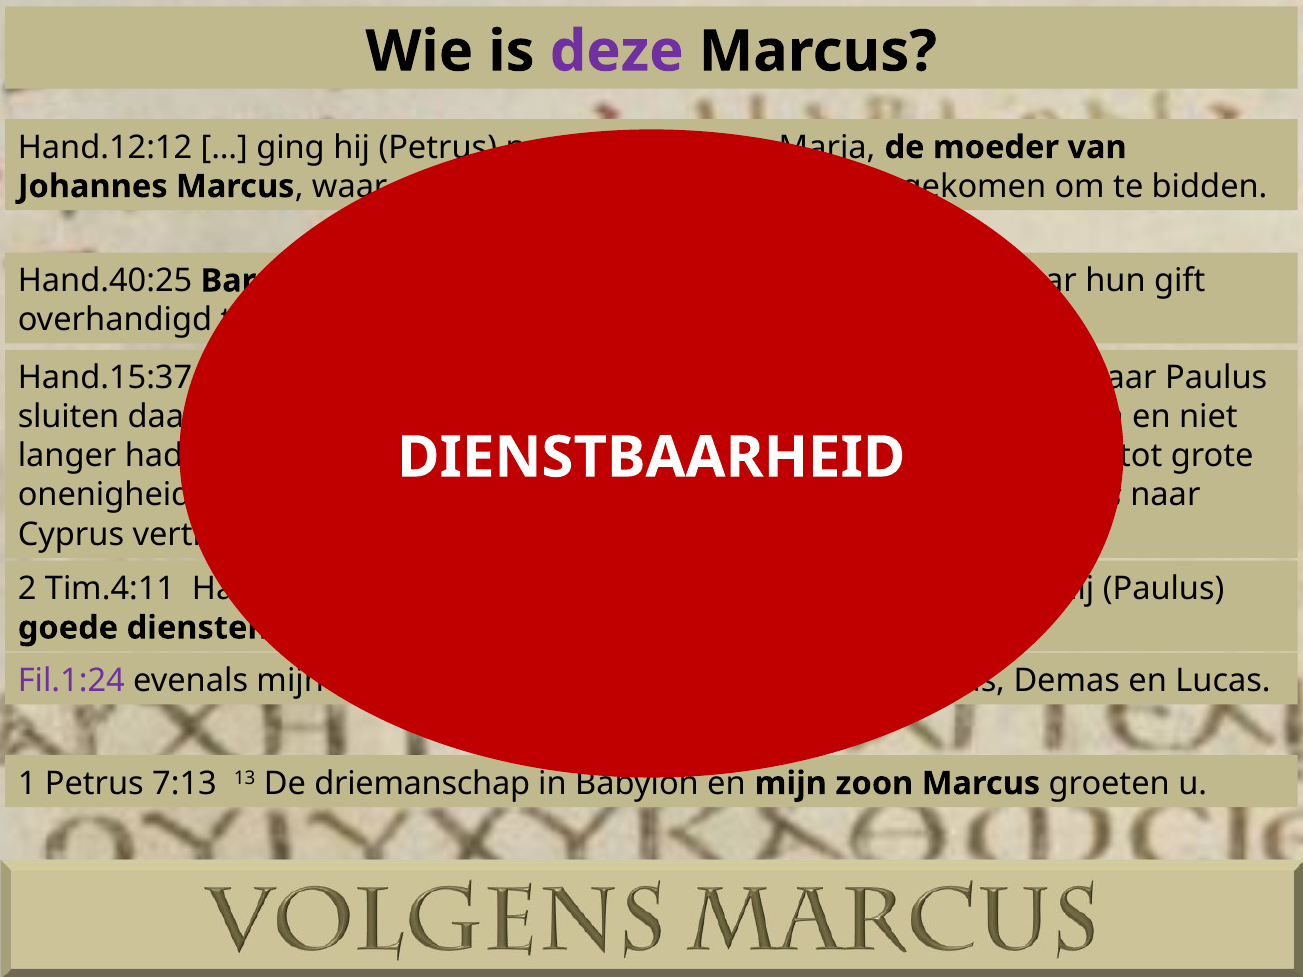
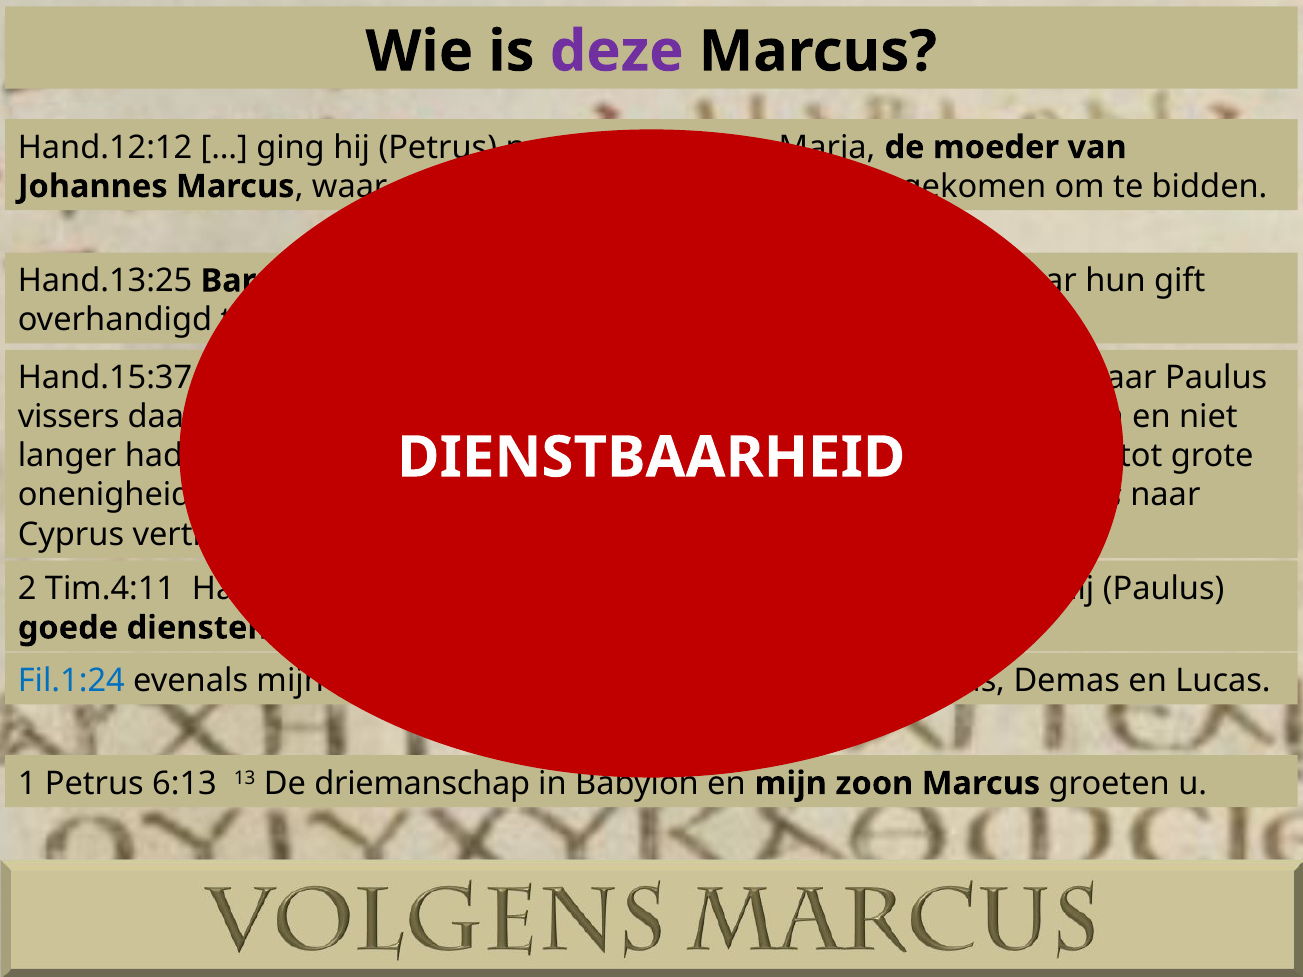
Hand.40:25: Hand.40:25 -> Hand.13:25 (105, 281)
sluiten: sluiten -> vissers (69, 417)
Fil.1:24 colour: purple -> blue (71, 681)
7:13: 7:13 -> 6:13 (185, 784)
